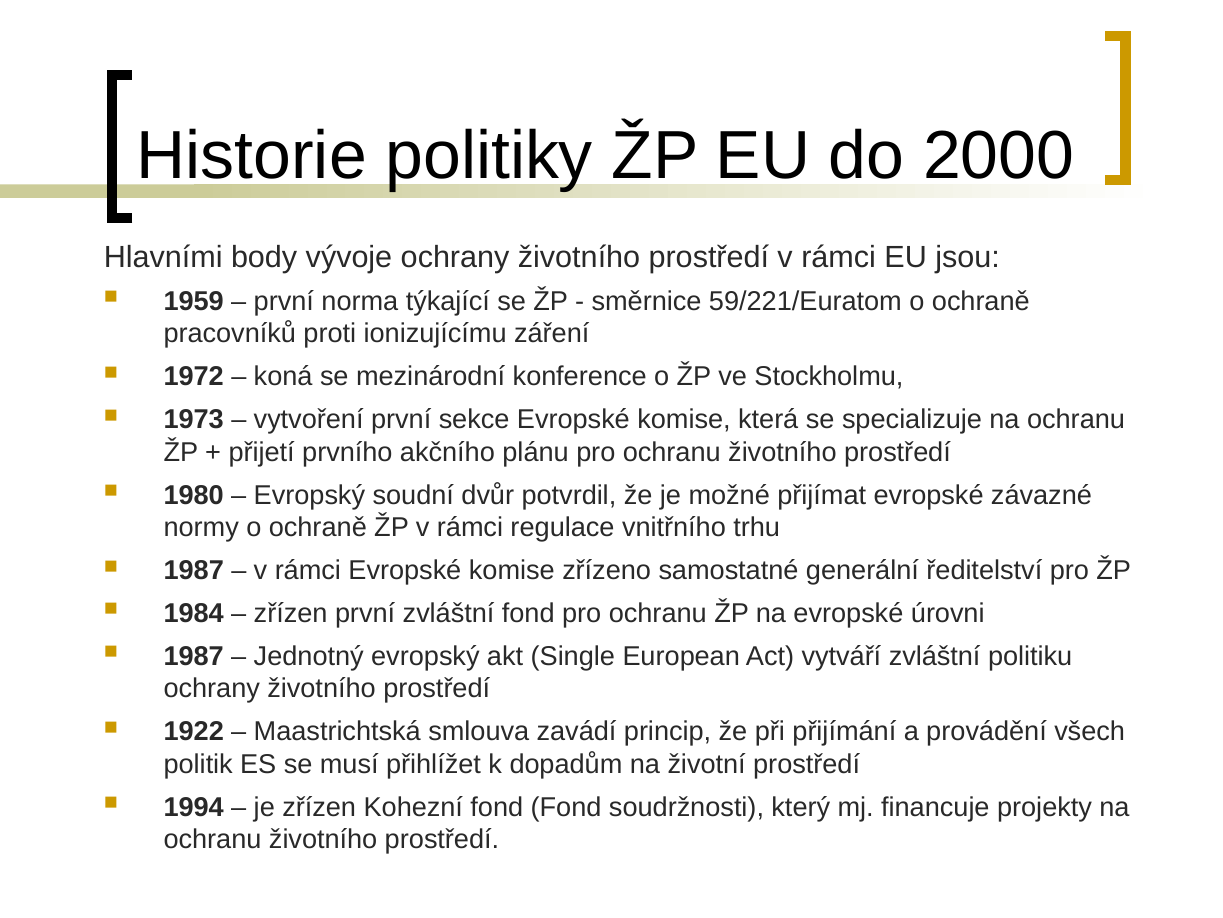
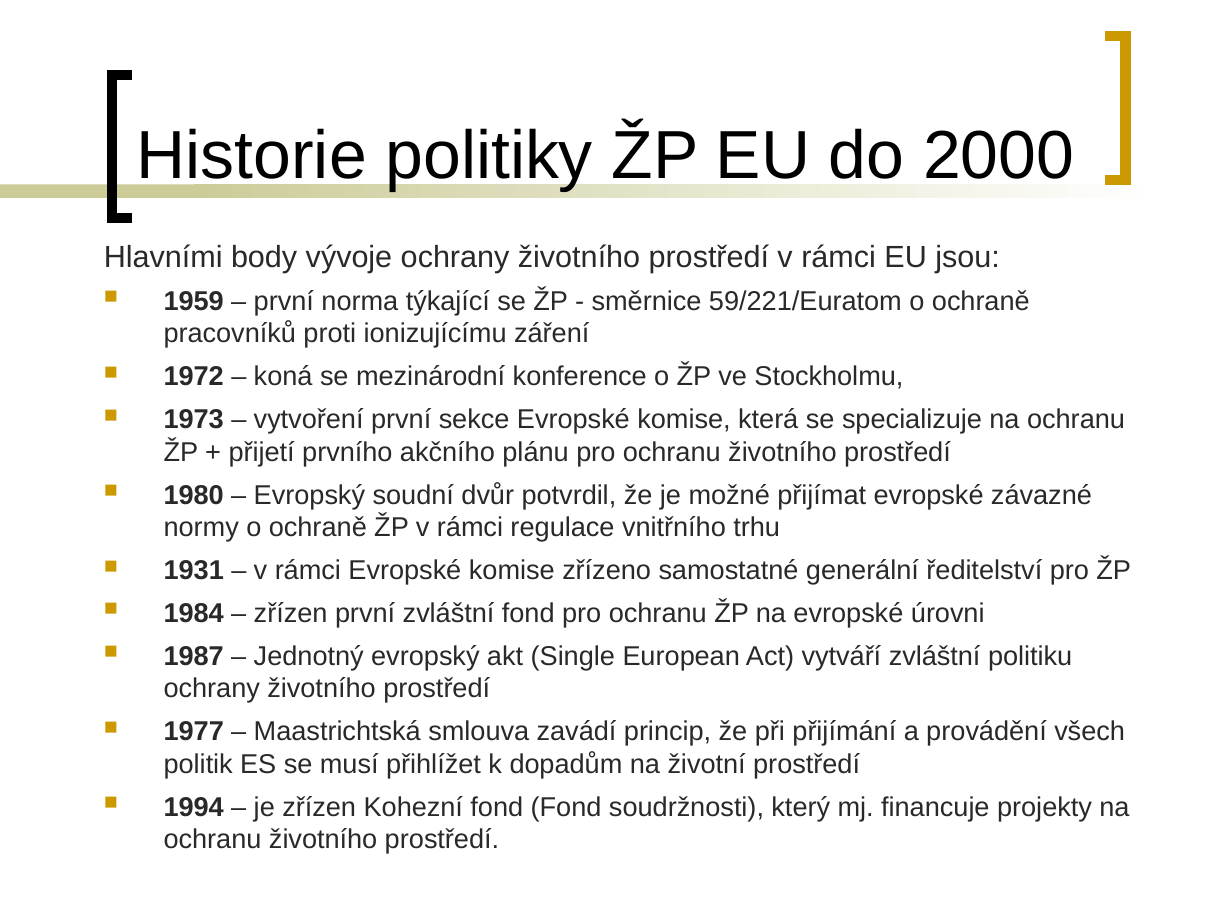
1987: 1987 -> 1931 (194, 570)
1922: 1922 -> 1977 (194, 731)
